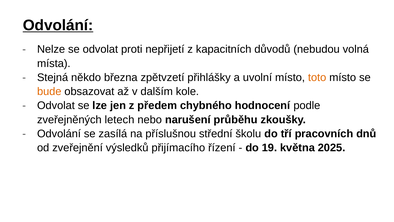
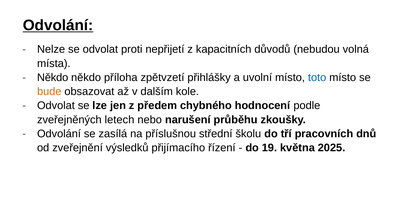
Stejná: Stejná -> Někdo (53, 77)
března: března -> příloha (121, 77)
toto colour: orange -> blue (317, 77)
